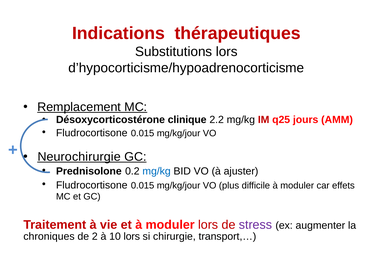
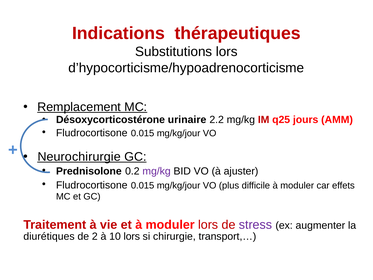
clinique: clinique -> urinaire (187, 120)
mg/kg colour: blue -> purple (157, 171)
chroniques: chroniques -> diurétiques (49, 236)
